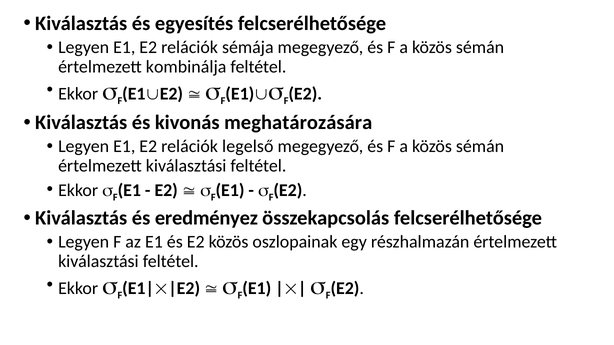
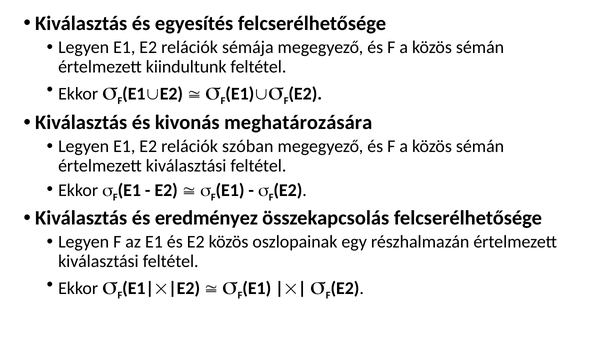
kombinálja: kombinálja -> kiindultunk (186, 67)
legelső: legelső -> szóban (248, 147)
